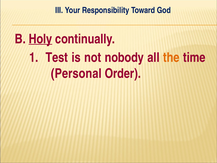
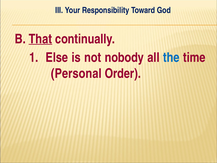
Holy: Holy -> That (40, 39)
Test: Test -> Else (57, 58)
the colour: orange -> blue (171, 58)
